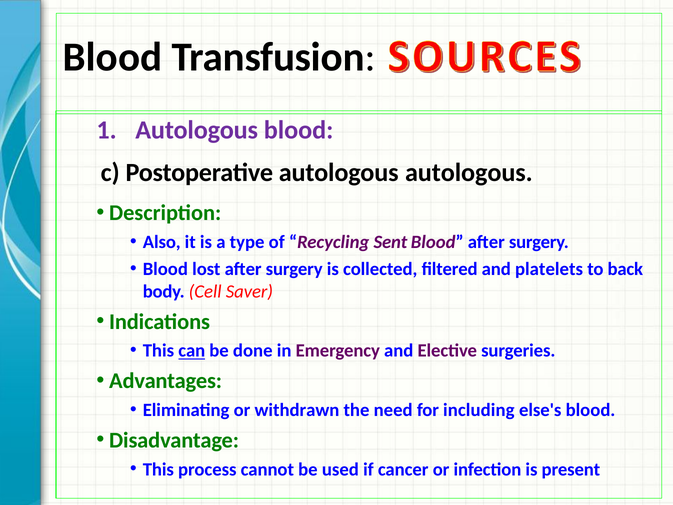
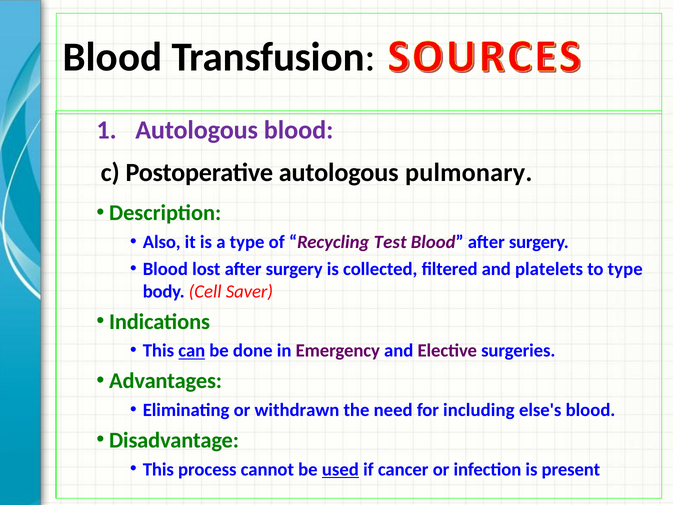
autologous autologous: autologous -> pulmonary (469, 173)
Sent: Sent -> Test (390, 242)
to back: back -> type (625, 269)
used underline: none -> present (340, 469)
